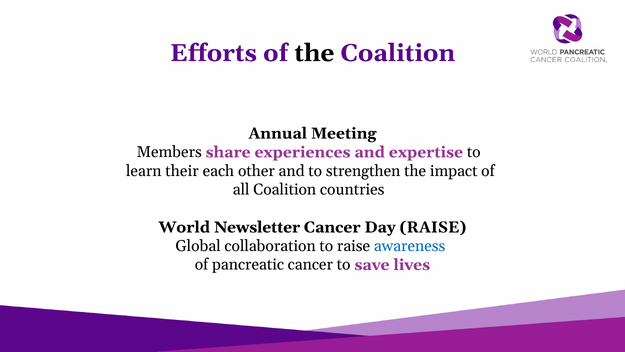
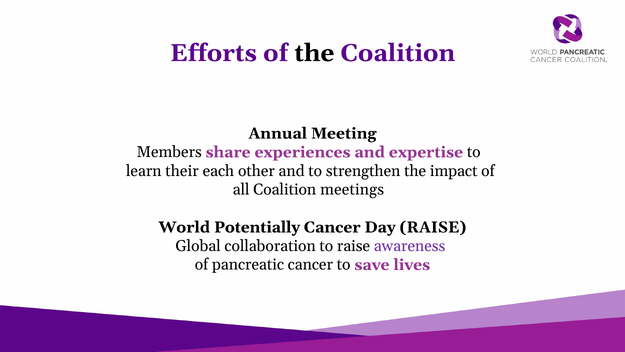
countries: countries -> meetings (352, 190)
Newsletter: Newsletter -> Potentially (257, 227)
awareness colour: blue -> purple (410, 246)
